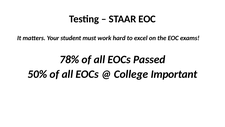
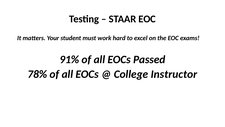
78%: 78% -> 91% (69, 59)
50%: 50% -> 78% (37, 74)
Important: Important -> Instructor (174, 74)
